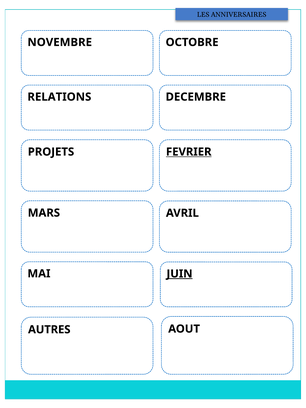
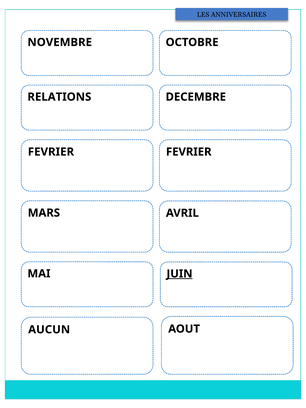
PROJETS: PROJETS -> FEVRIER (51, 152)
FEVRIER underline: present -> none (189, 152)
AUTRES: AUTRES -> AUCUN (49, 330)
